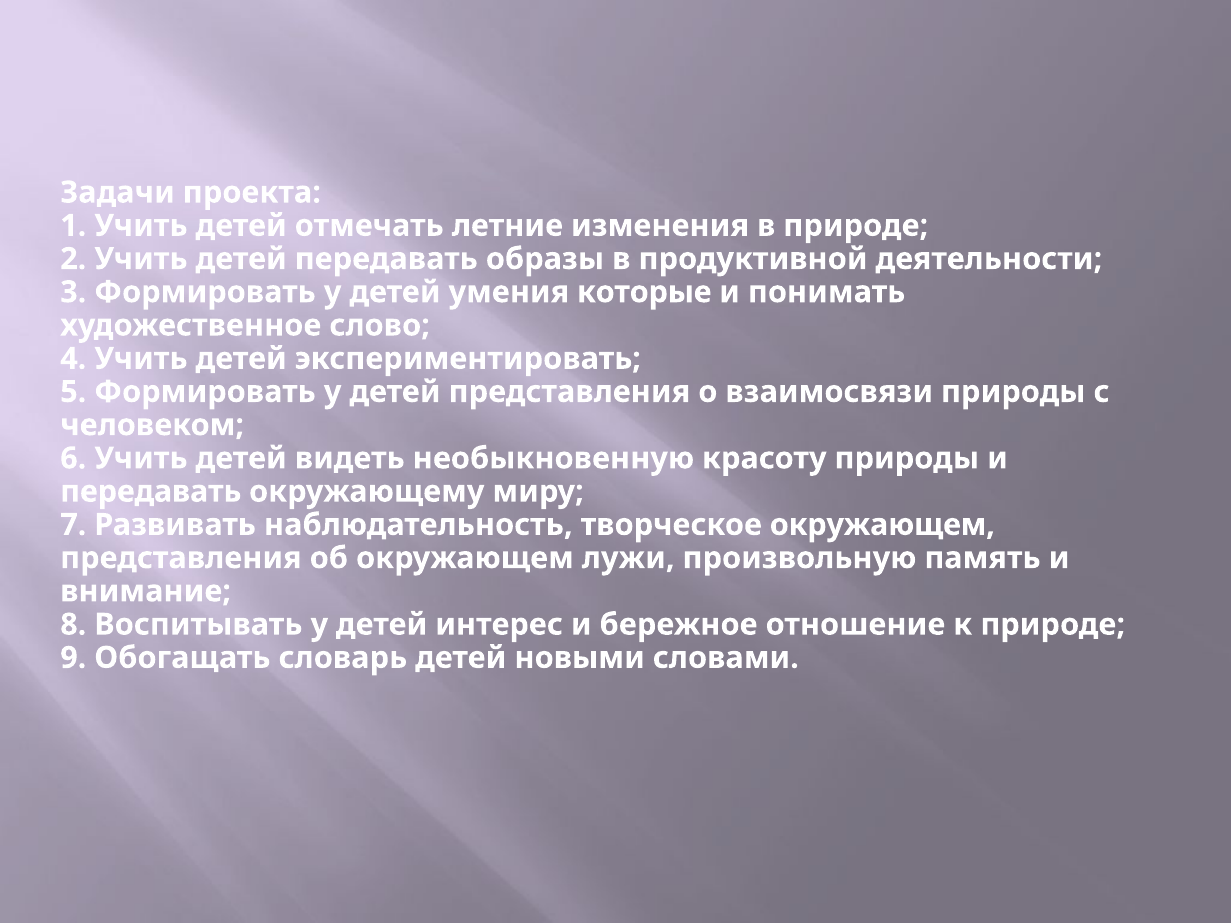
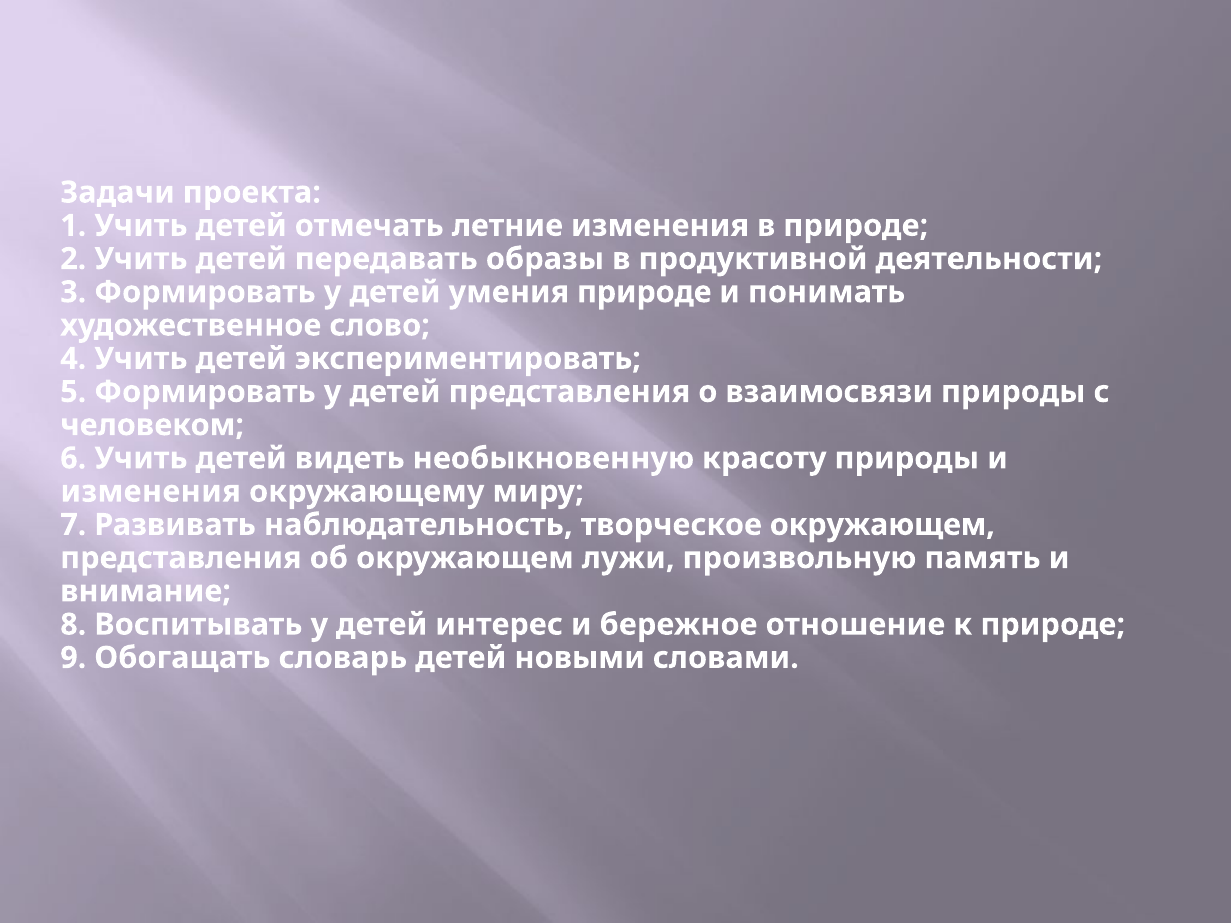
умения которые: которые -> природе (644, 292)
передавать: передавать -> изменения (151, 492)
